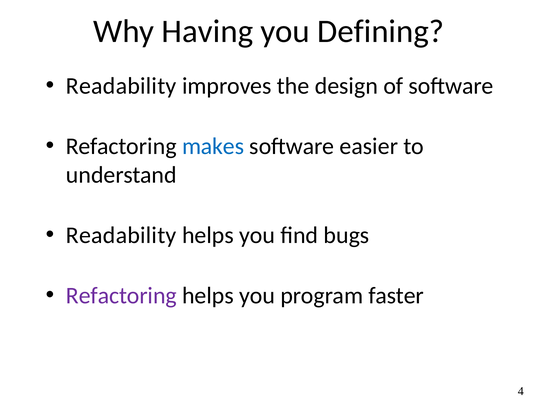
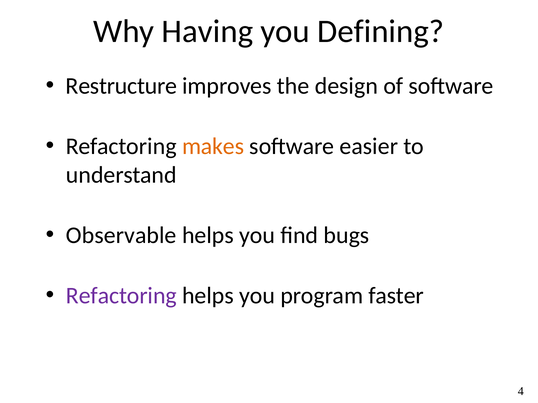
Readability: Readability -> Restructure (121, 86)
makes colour: blue -> orange (213, 146)
Readability: Readability -> Observable (121, 235)
